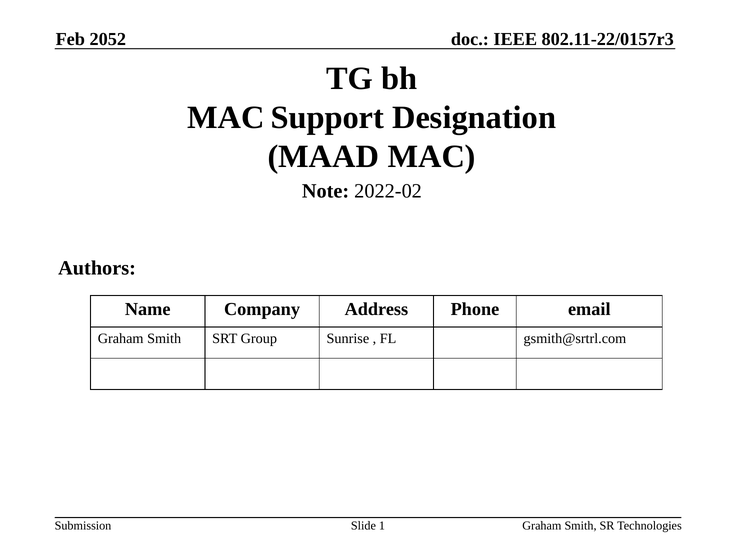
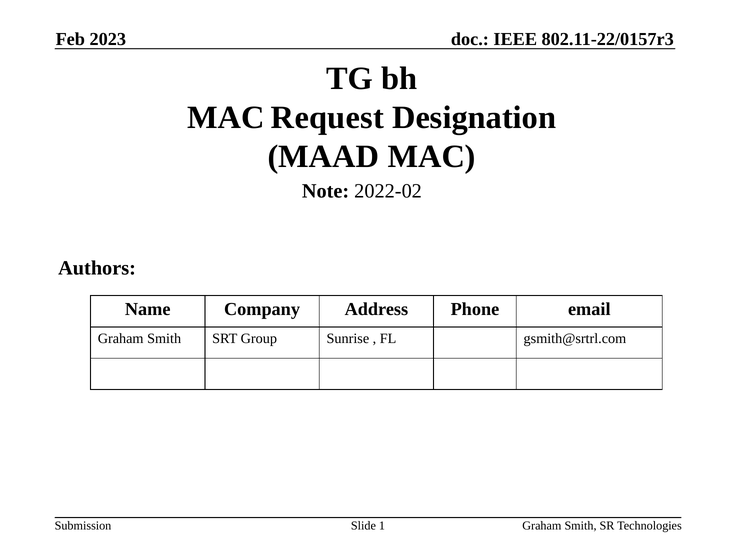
2052: 2052 -> 2023 (108, 39)
Support: Support -> Request (327, 117)
